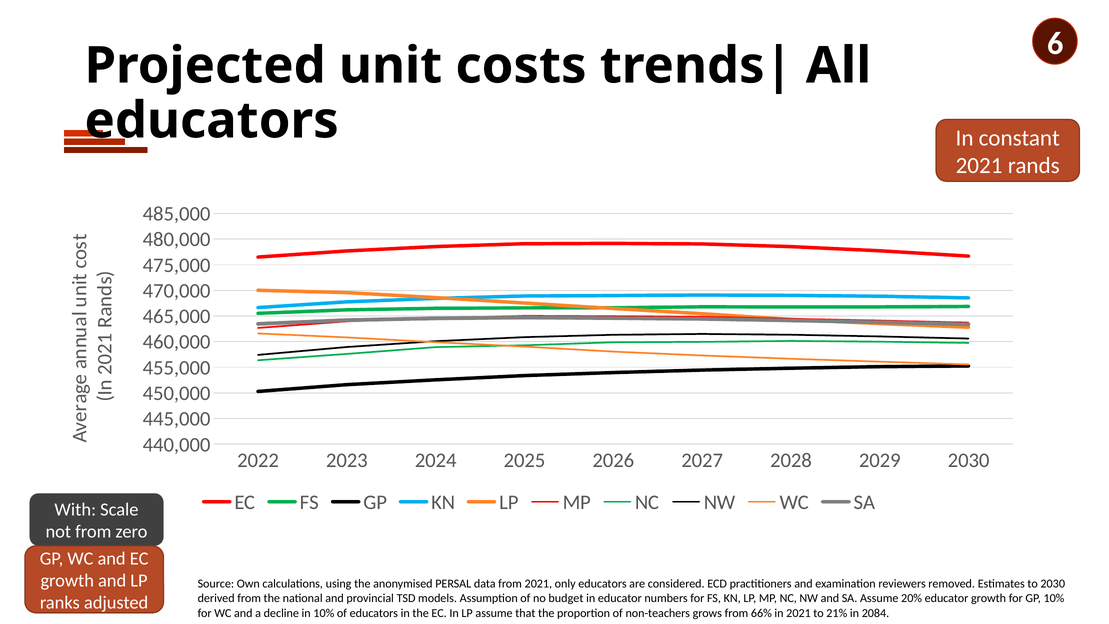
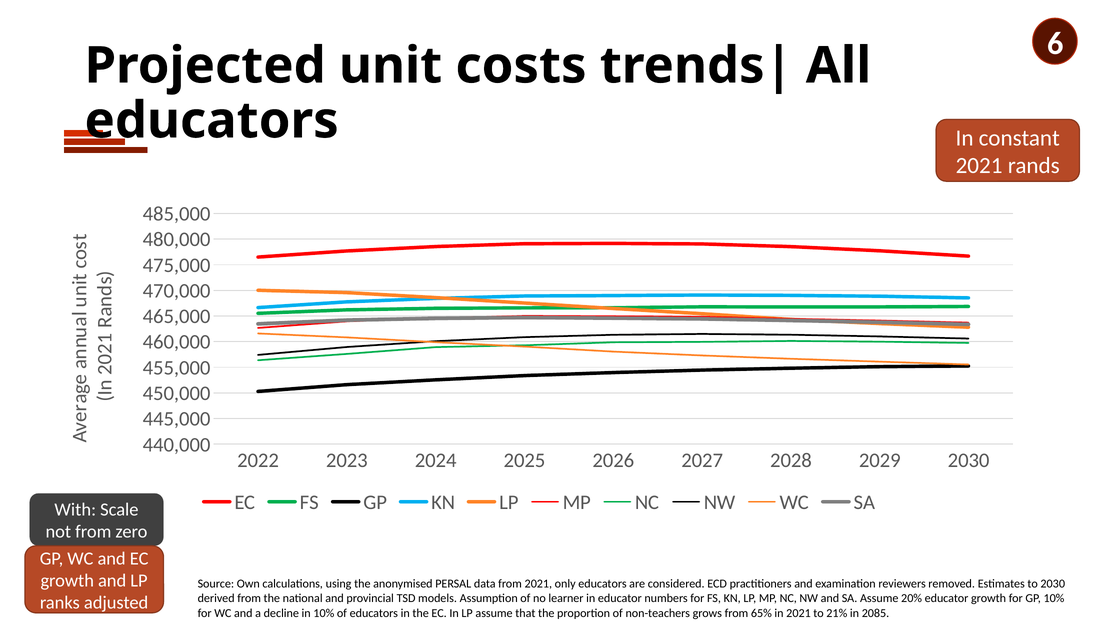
budget: budget -> learner (566, 598)
66%: 66% -> 65% (761, 613)
2084: 2084 -> 2085 (875, 613)
